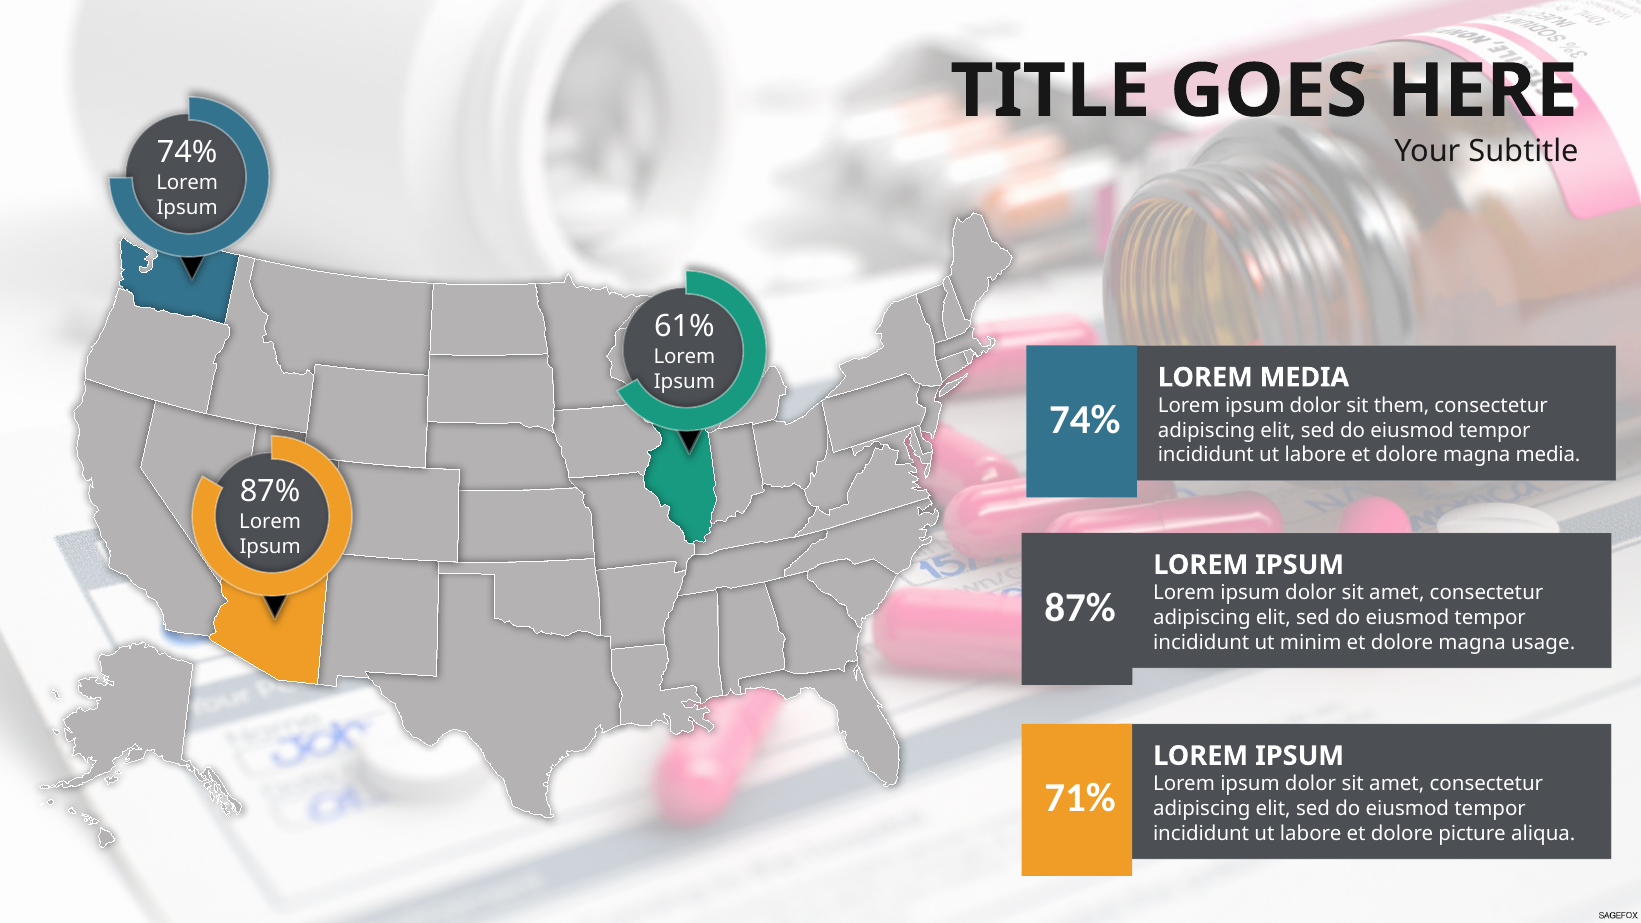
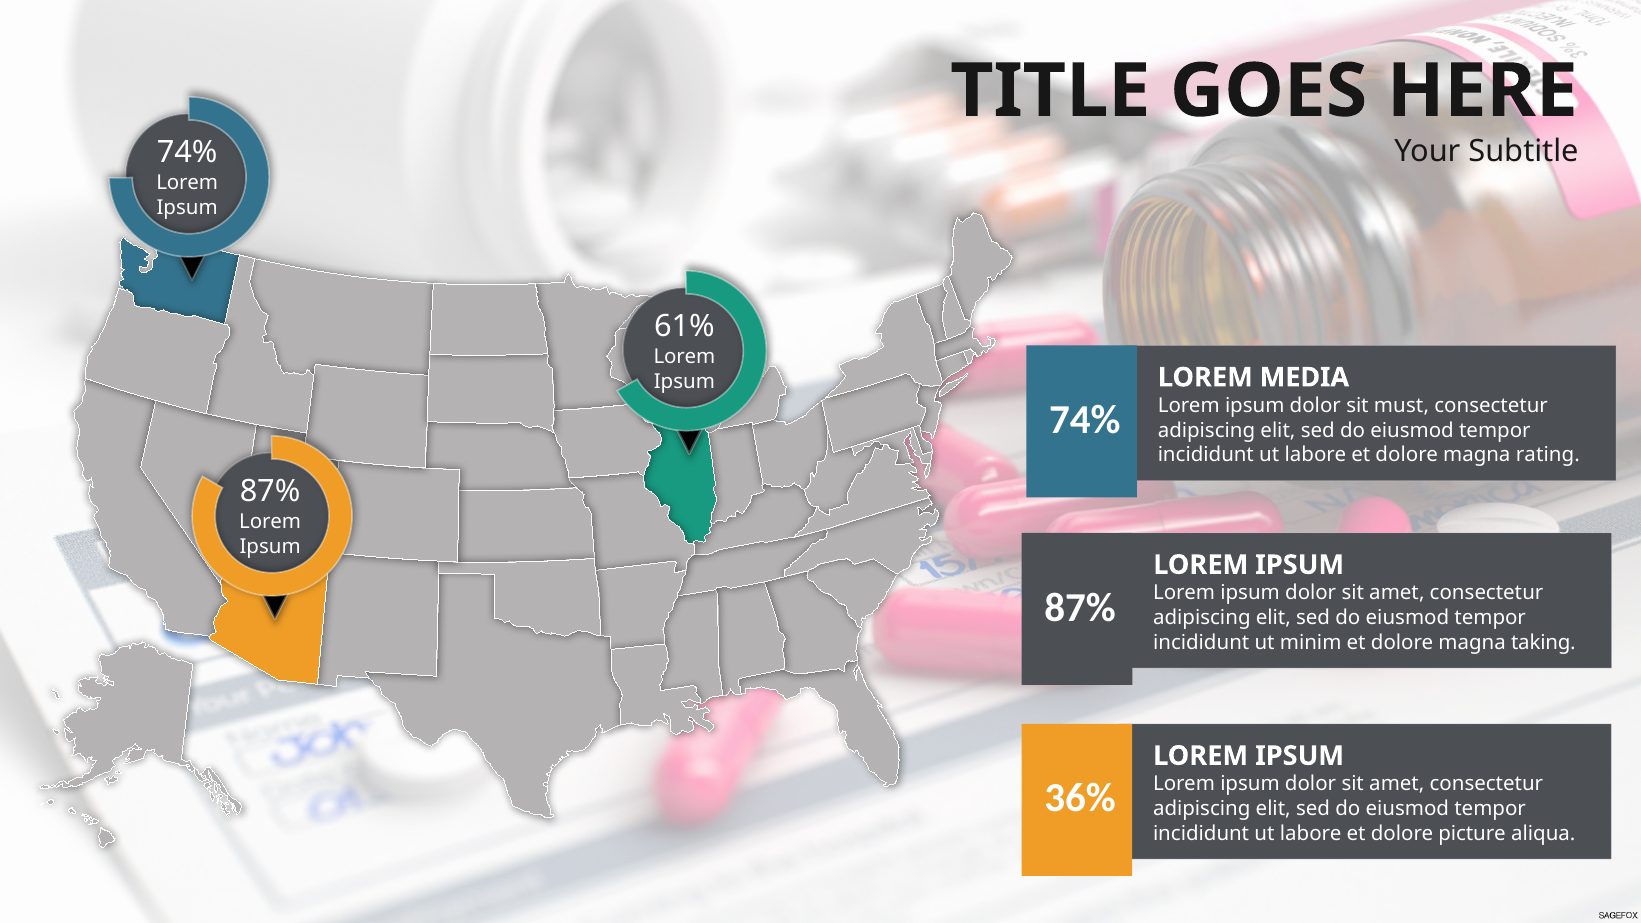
them: them -> must (1401, 406)
magna media: media -> rating (1548, 455)
usage: usage -> taking (1543, 642)
71%: 71% -> 36% (1080, 799)
